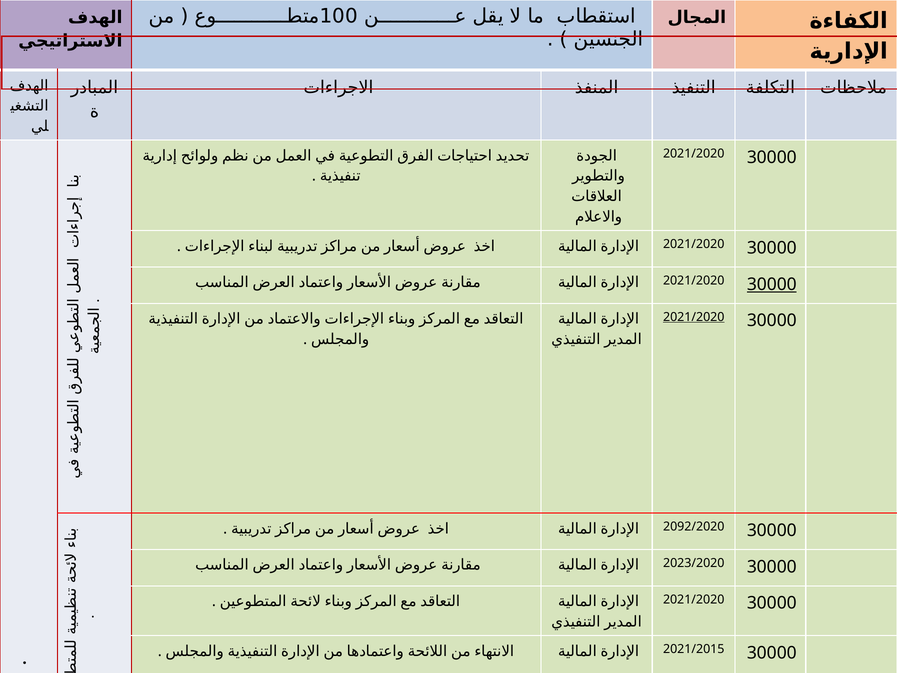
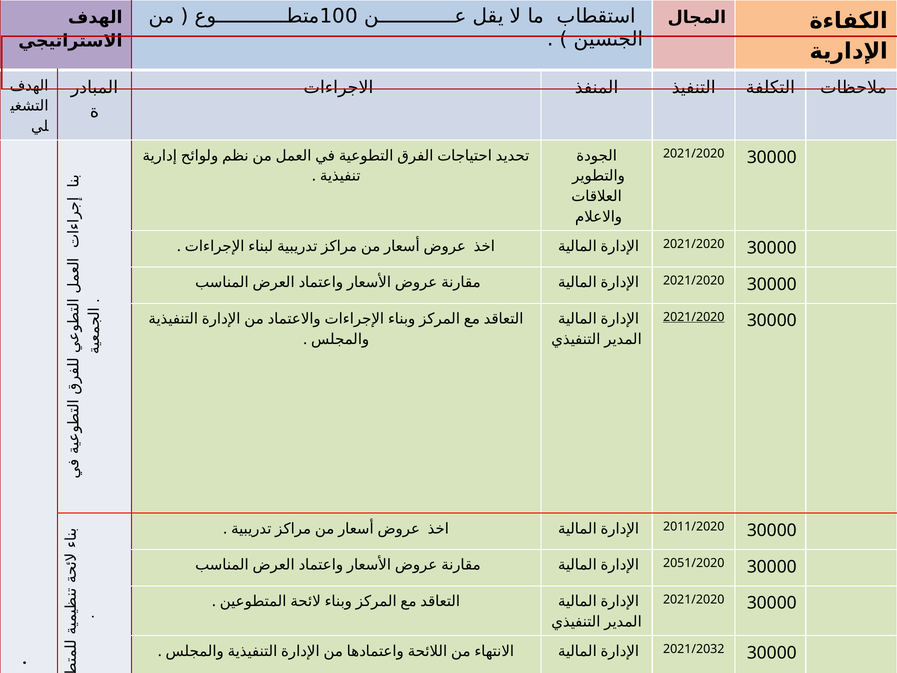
30000 underline: present -> none (772, 284)
2092/2020: 2092/2020 -> 2011/2020 (694, 527)
2023/2020: 2023/2020 -> 2051/2020 (694, 563)
2021/2015: 2021/2015 -> 2021/2032 (694, 649)
